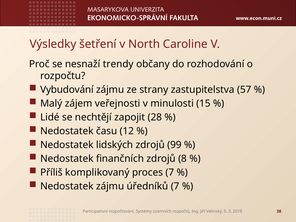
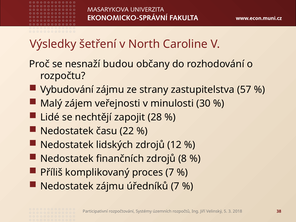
trendy: trendy -> budou (118, 64)
15: 15 -> 30 (203, 103)
12: 12 -> 22 (127, 131)
99: 99 -> 12 (174, 145)
